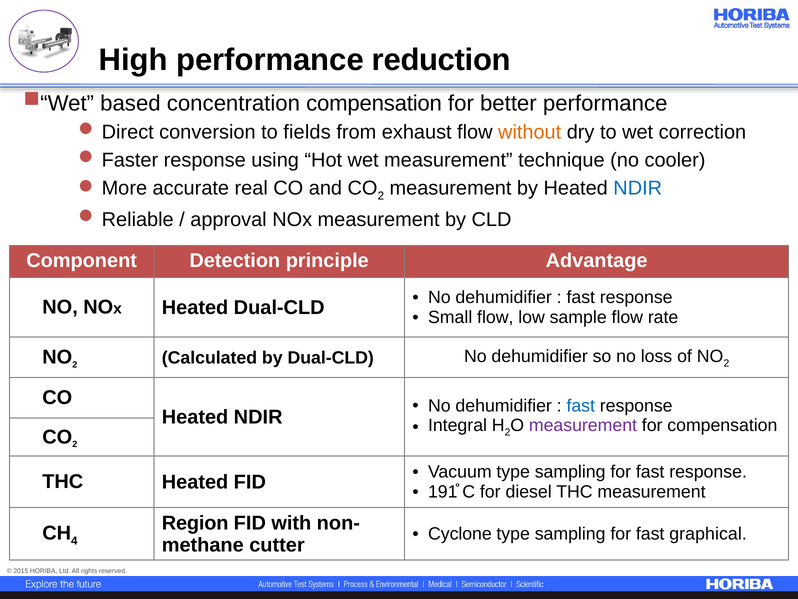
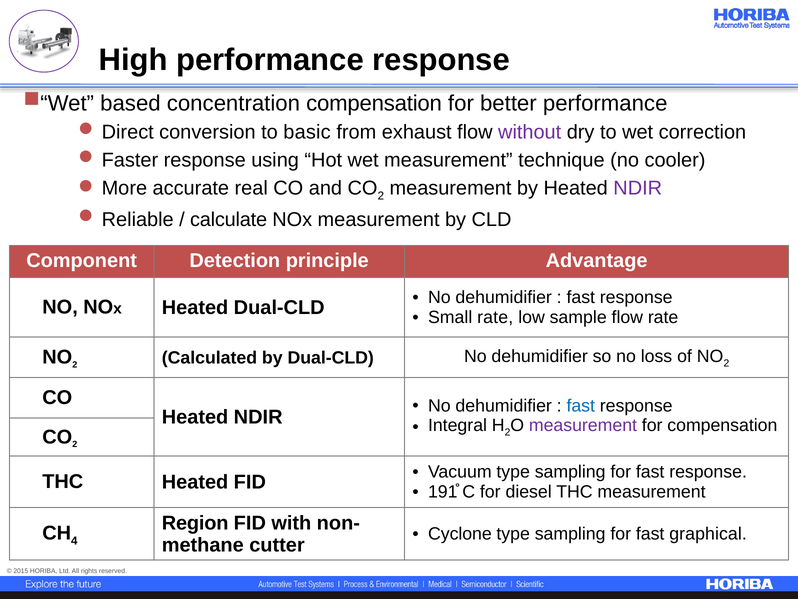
performance reduction: reduction -> response (441, 60)
fields: fields -> basic (307, 132)
without colour: orange -> purple (530, 132)
NDIR colour: blue -> purple (638, 188)
approval: approval -> calculate (229, 219)
Small flow: flow -> rate (495, 317)
